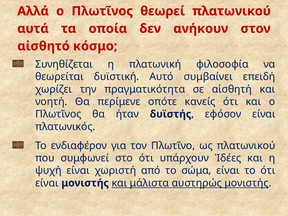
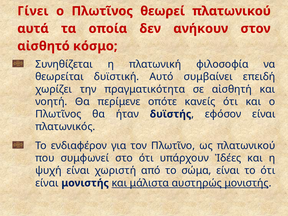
Αλλά: Αλλά -> Γίνει (33, 11)
